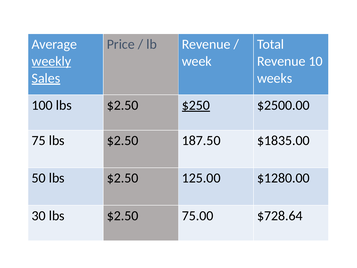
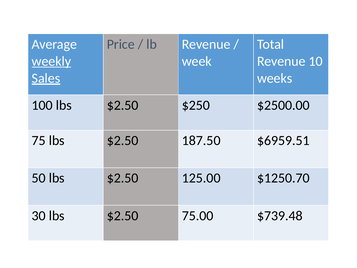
$250 underline: present -> none (196, 105)
$1835.00: $1835.00 -> $6959.51 (283, 140)
$1280.00: $1280.00 -> $1250.70 (283, 178)
$728.64: $728.64 -> $739.48 (280, 215)
